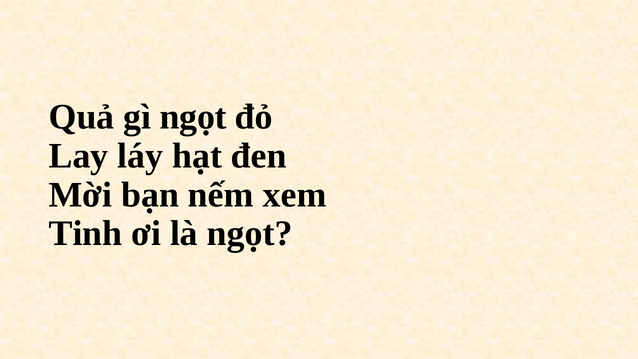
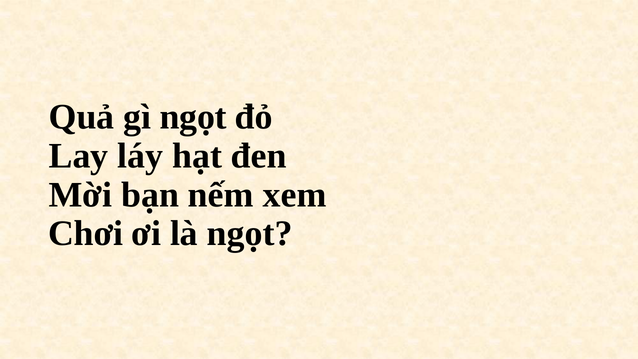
Tinh: Tinh -> Chơi (86, 233)
